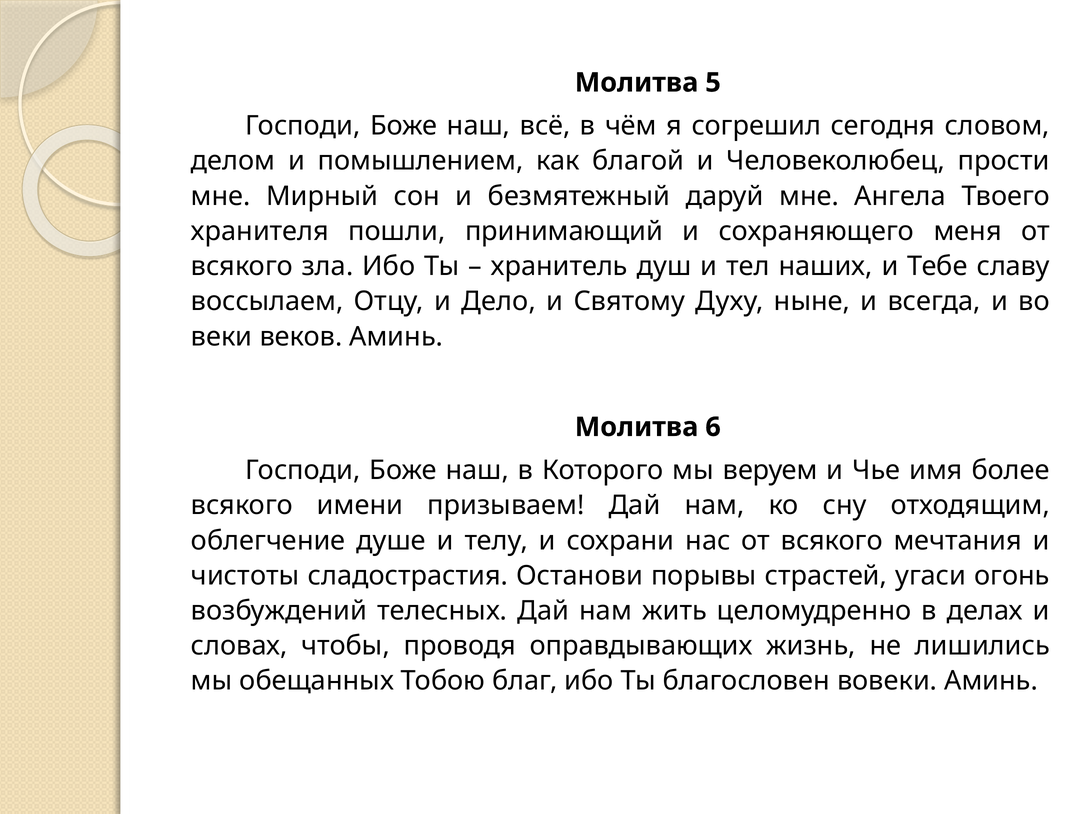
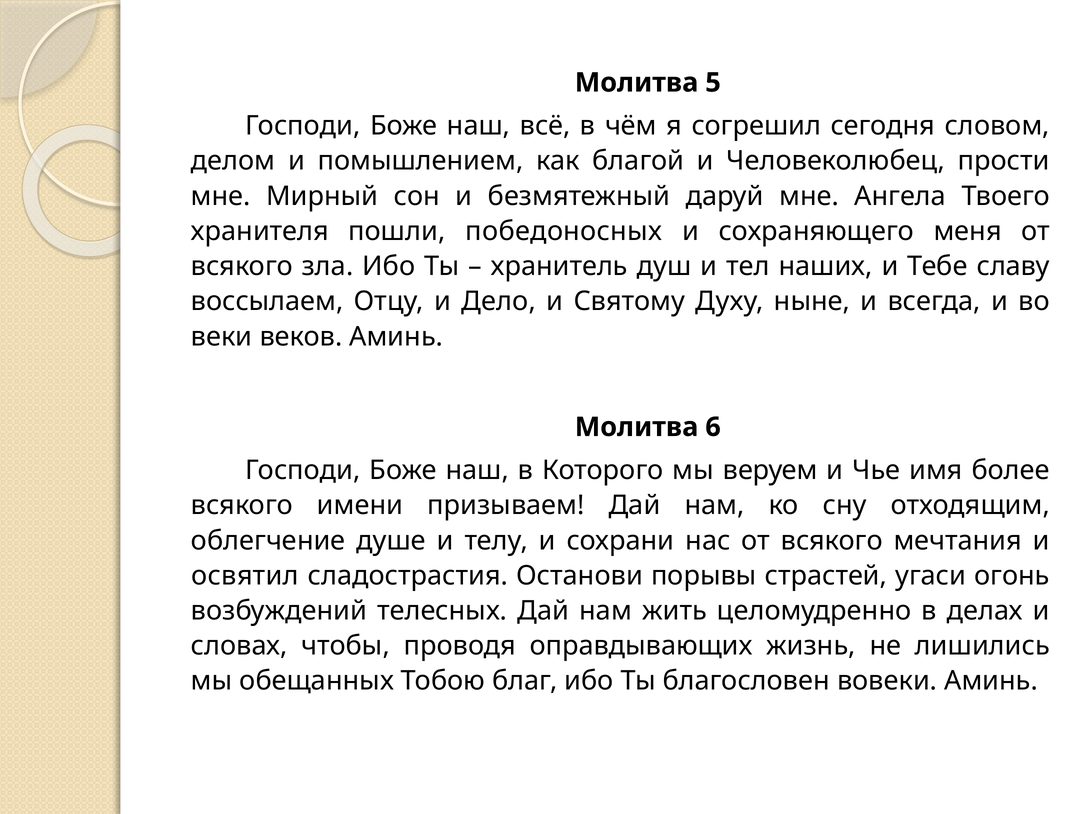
принимающий: принимающий -> победоносных (564, 231)
чистоты: чистоты -> освятил (245, 576)
